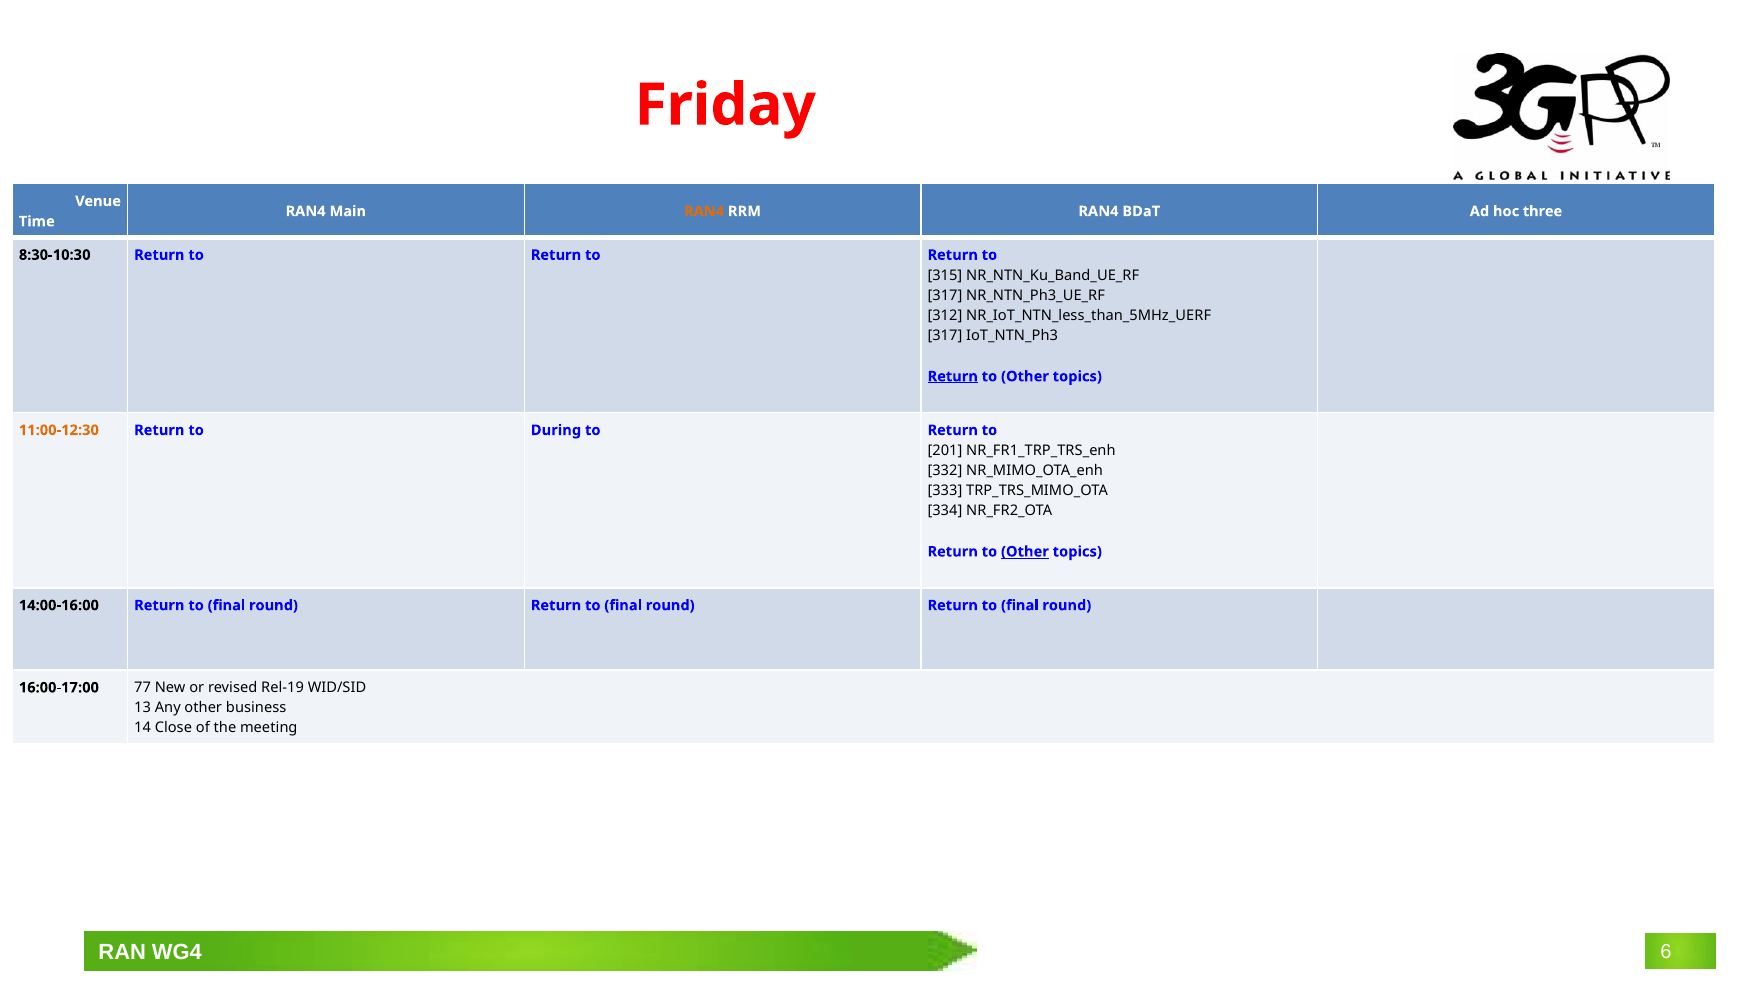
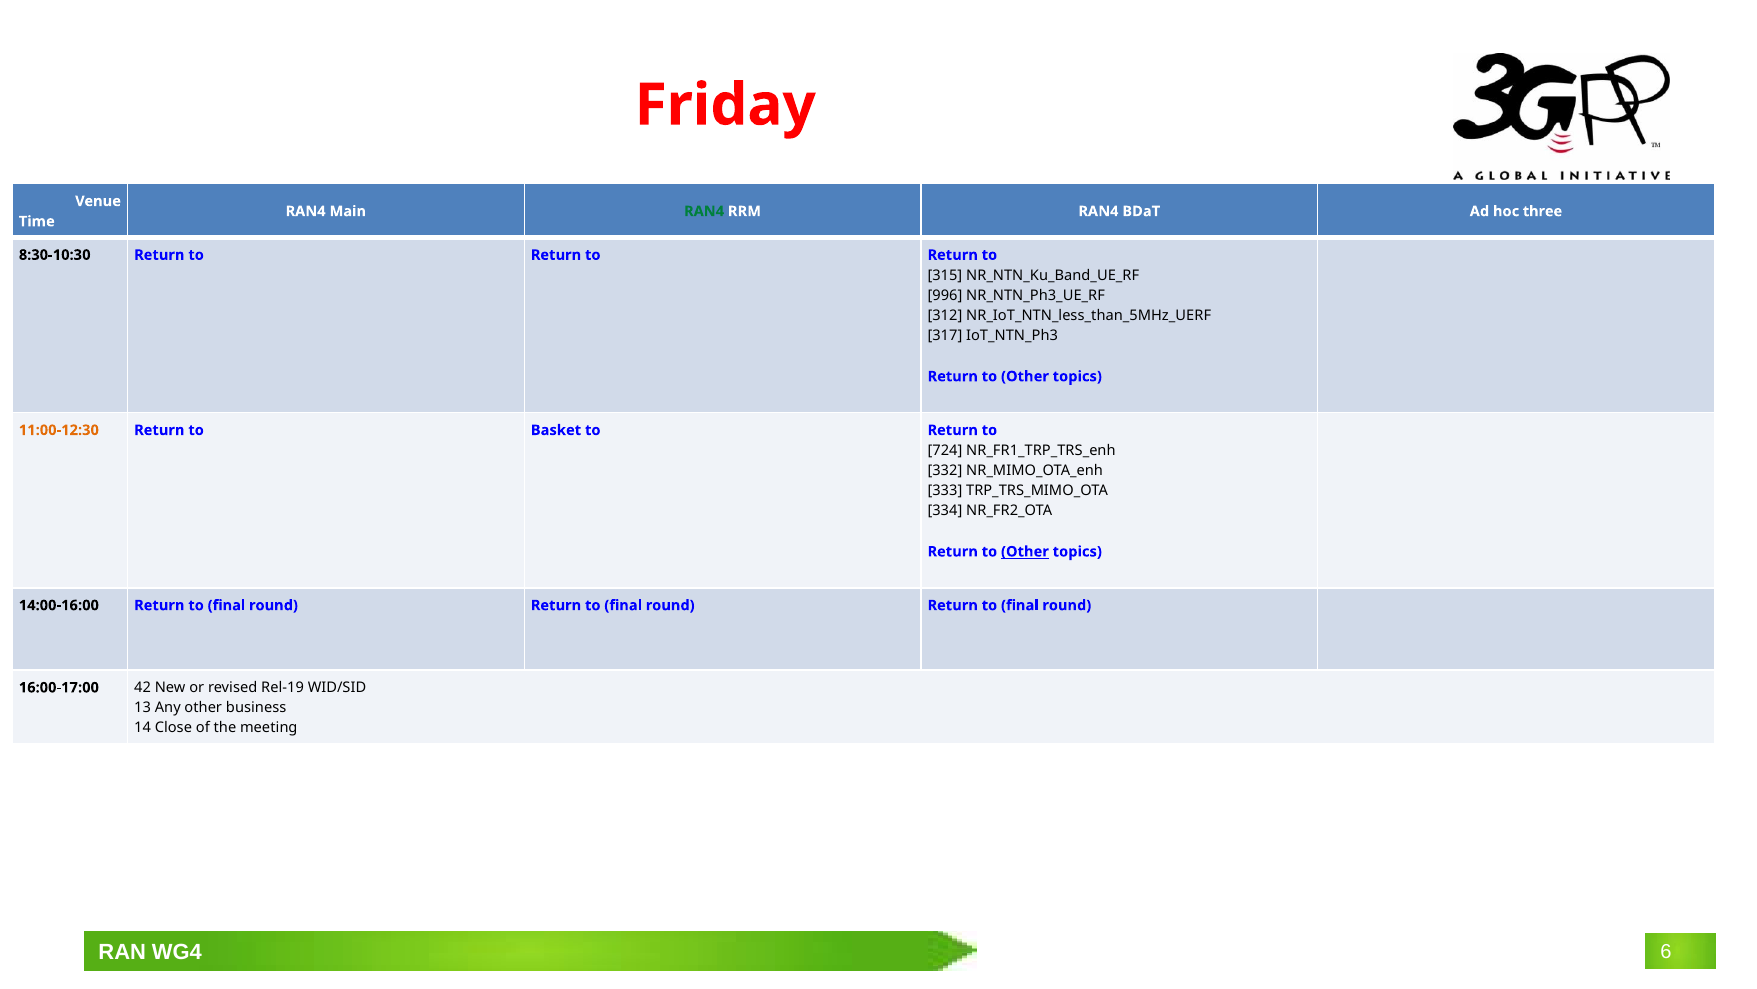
RAN4 colour: orange -> green (704, 211)
317: 317 -> 996 (945, 295)
Return underline: present -> none (953, 376)
During: During -> Basket (556, 430)
201: 201 -> 724 (945, 450)
77: 77 -> 42 (143, 687)
